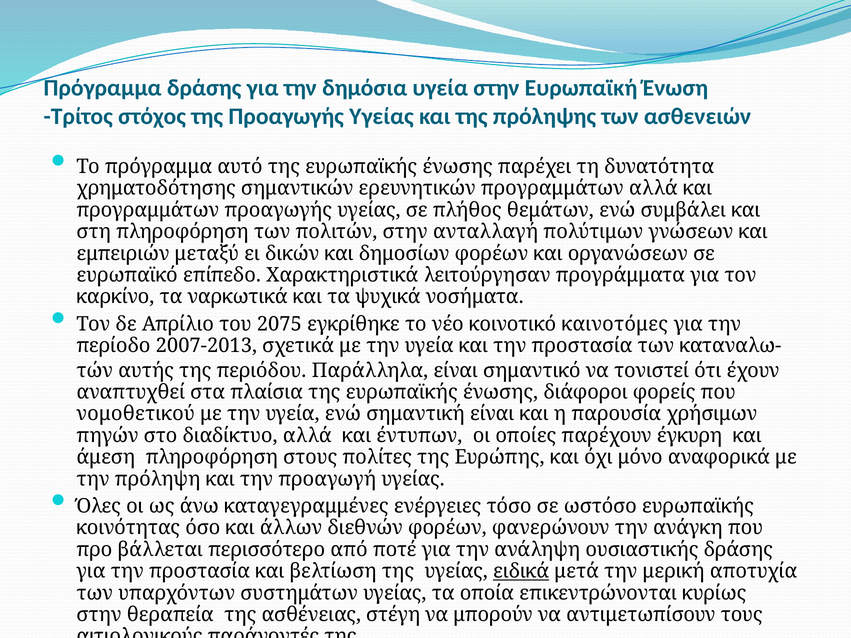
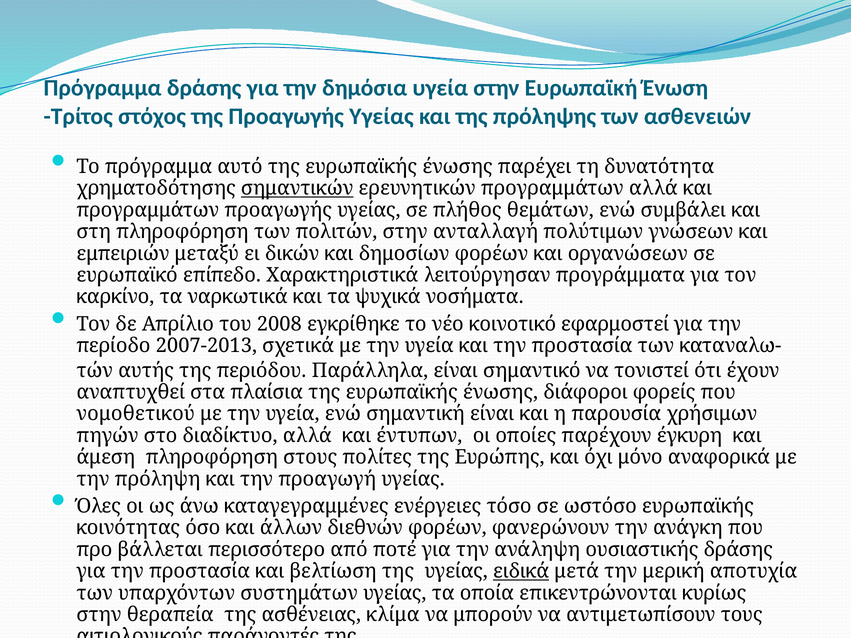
σημαντικών underline: none -> present (297, 188)
2075: 2075 -> 2008 (279, 324)
καινοτόμες: καινοτόμες -> εφαρμοστεί (615, 324)
στέγη: στέγη -> κλίμα (393, 615)
